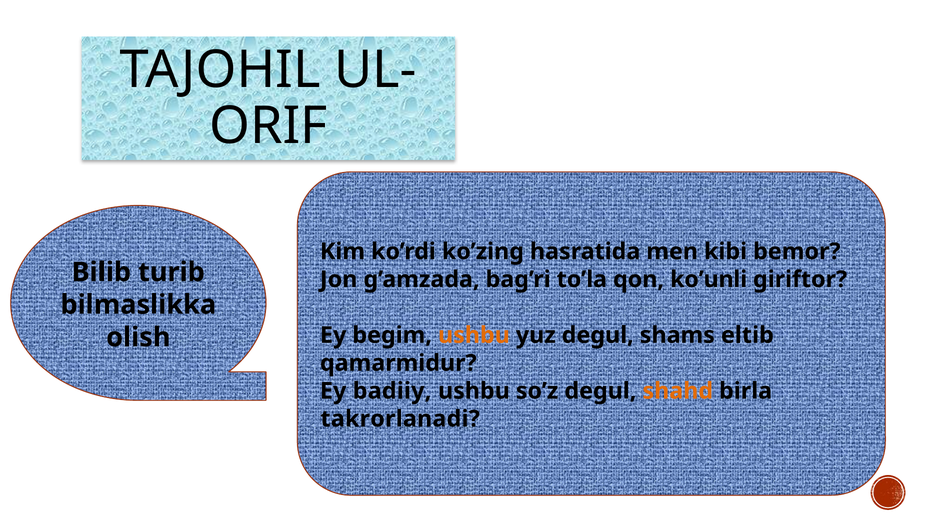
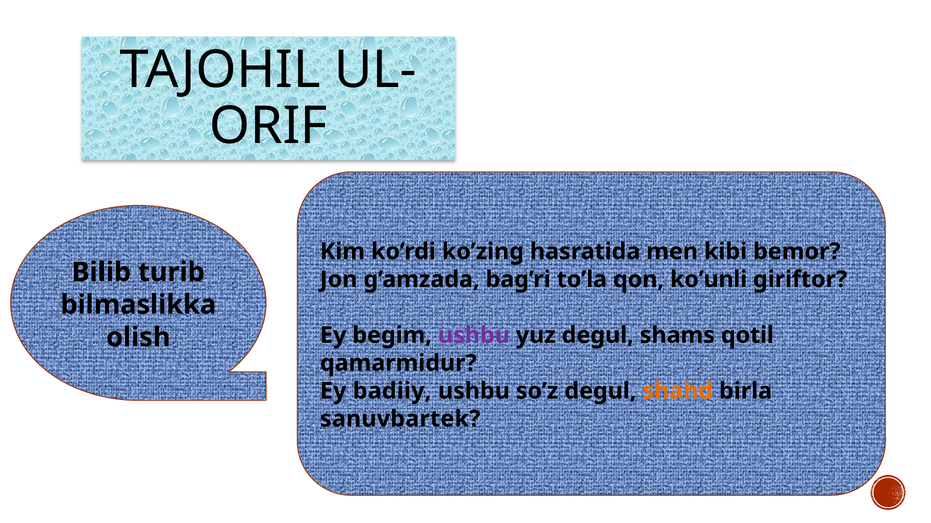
ushbu colour: orange -> purple (474, 336)
eltib: eltib -> qotil (747, 336)
takrorlanadi: takrorlanadi -> sanuvbartek (400, 419)
